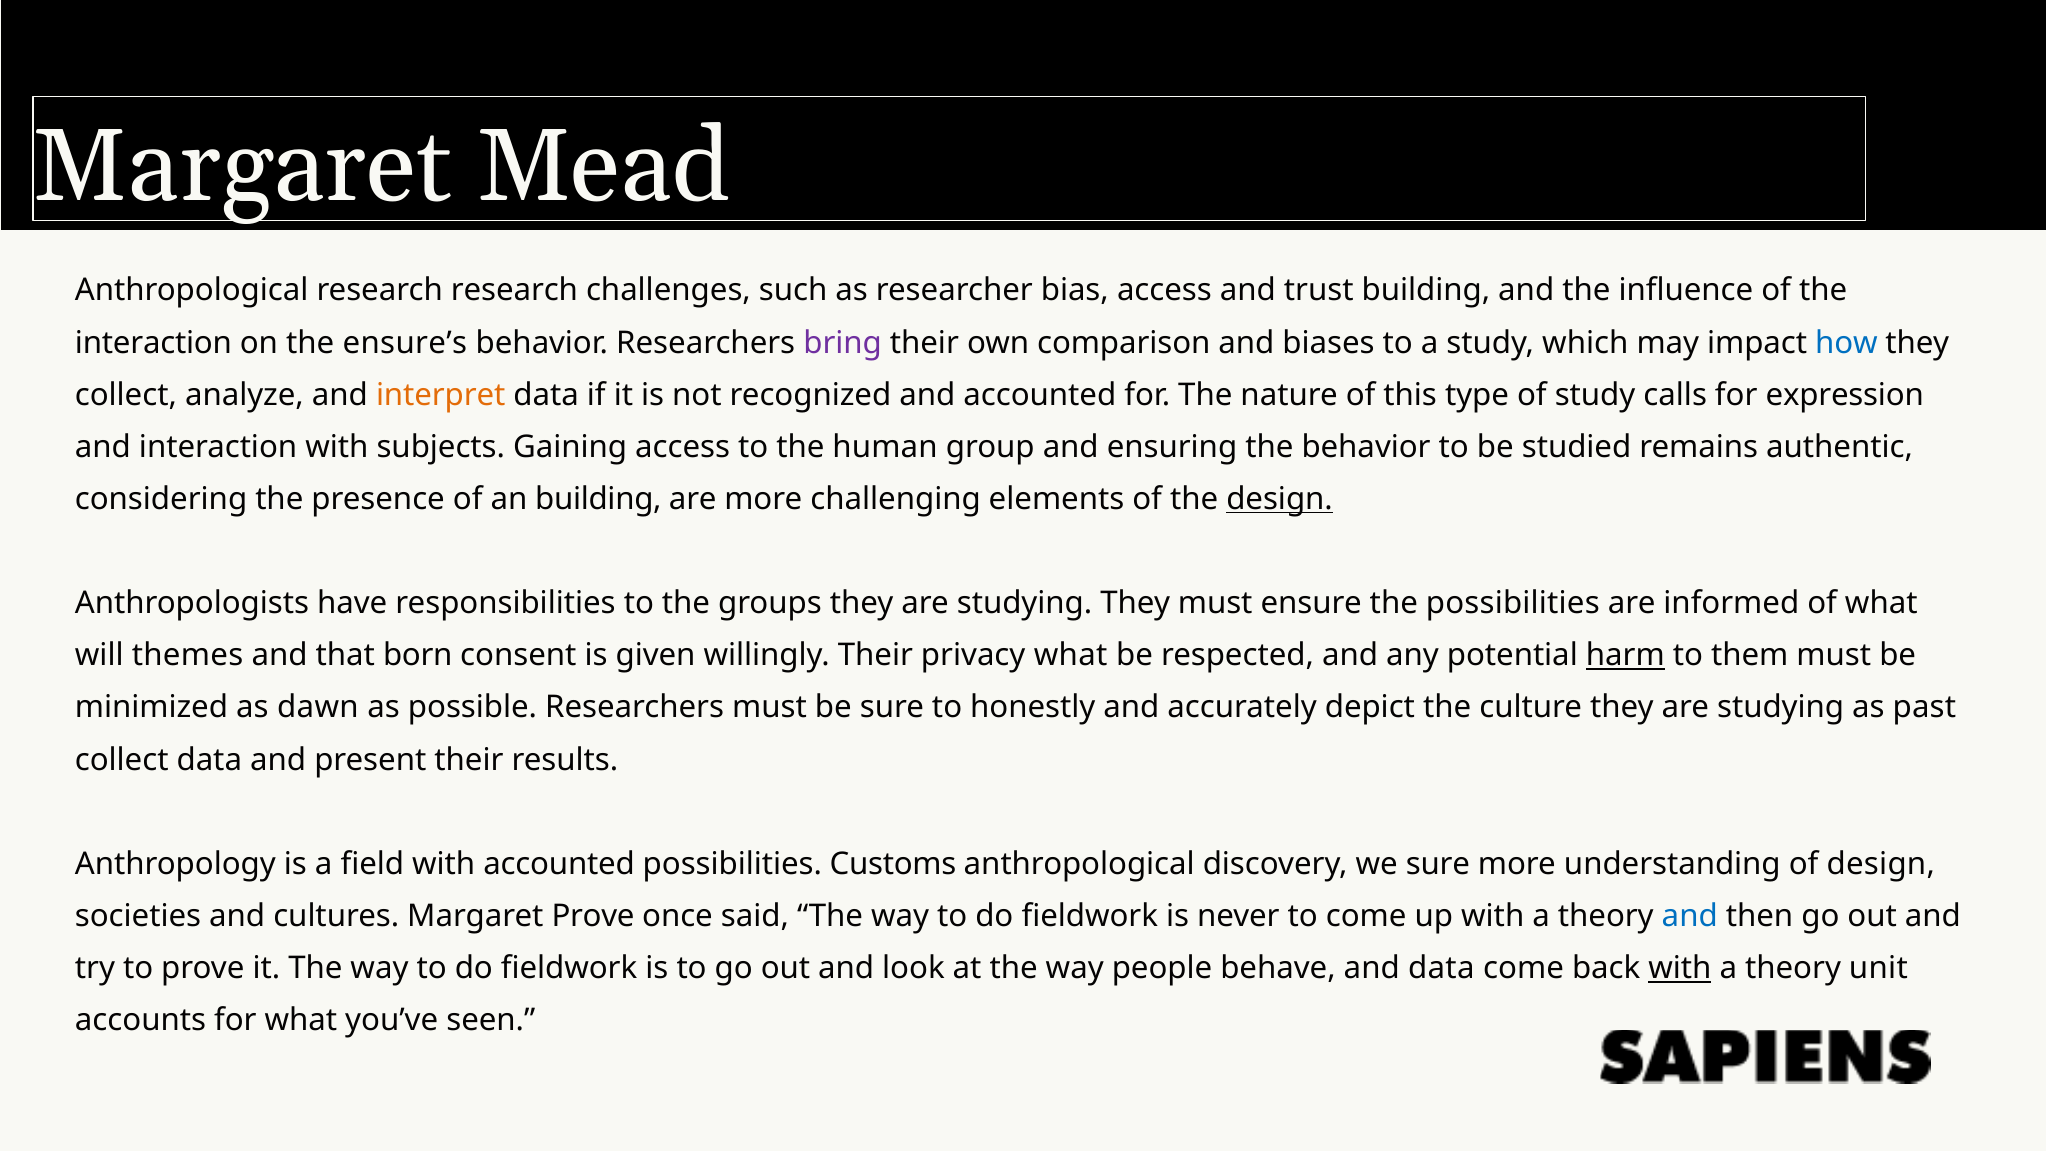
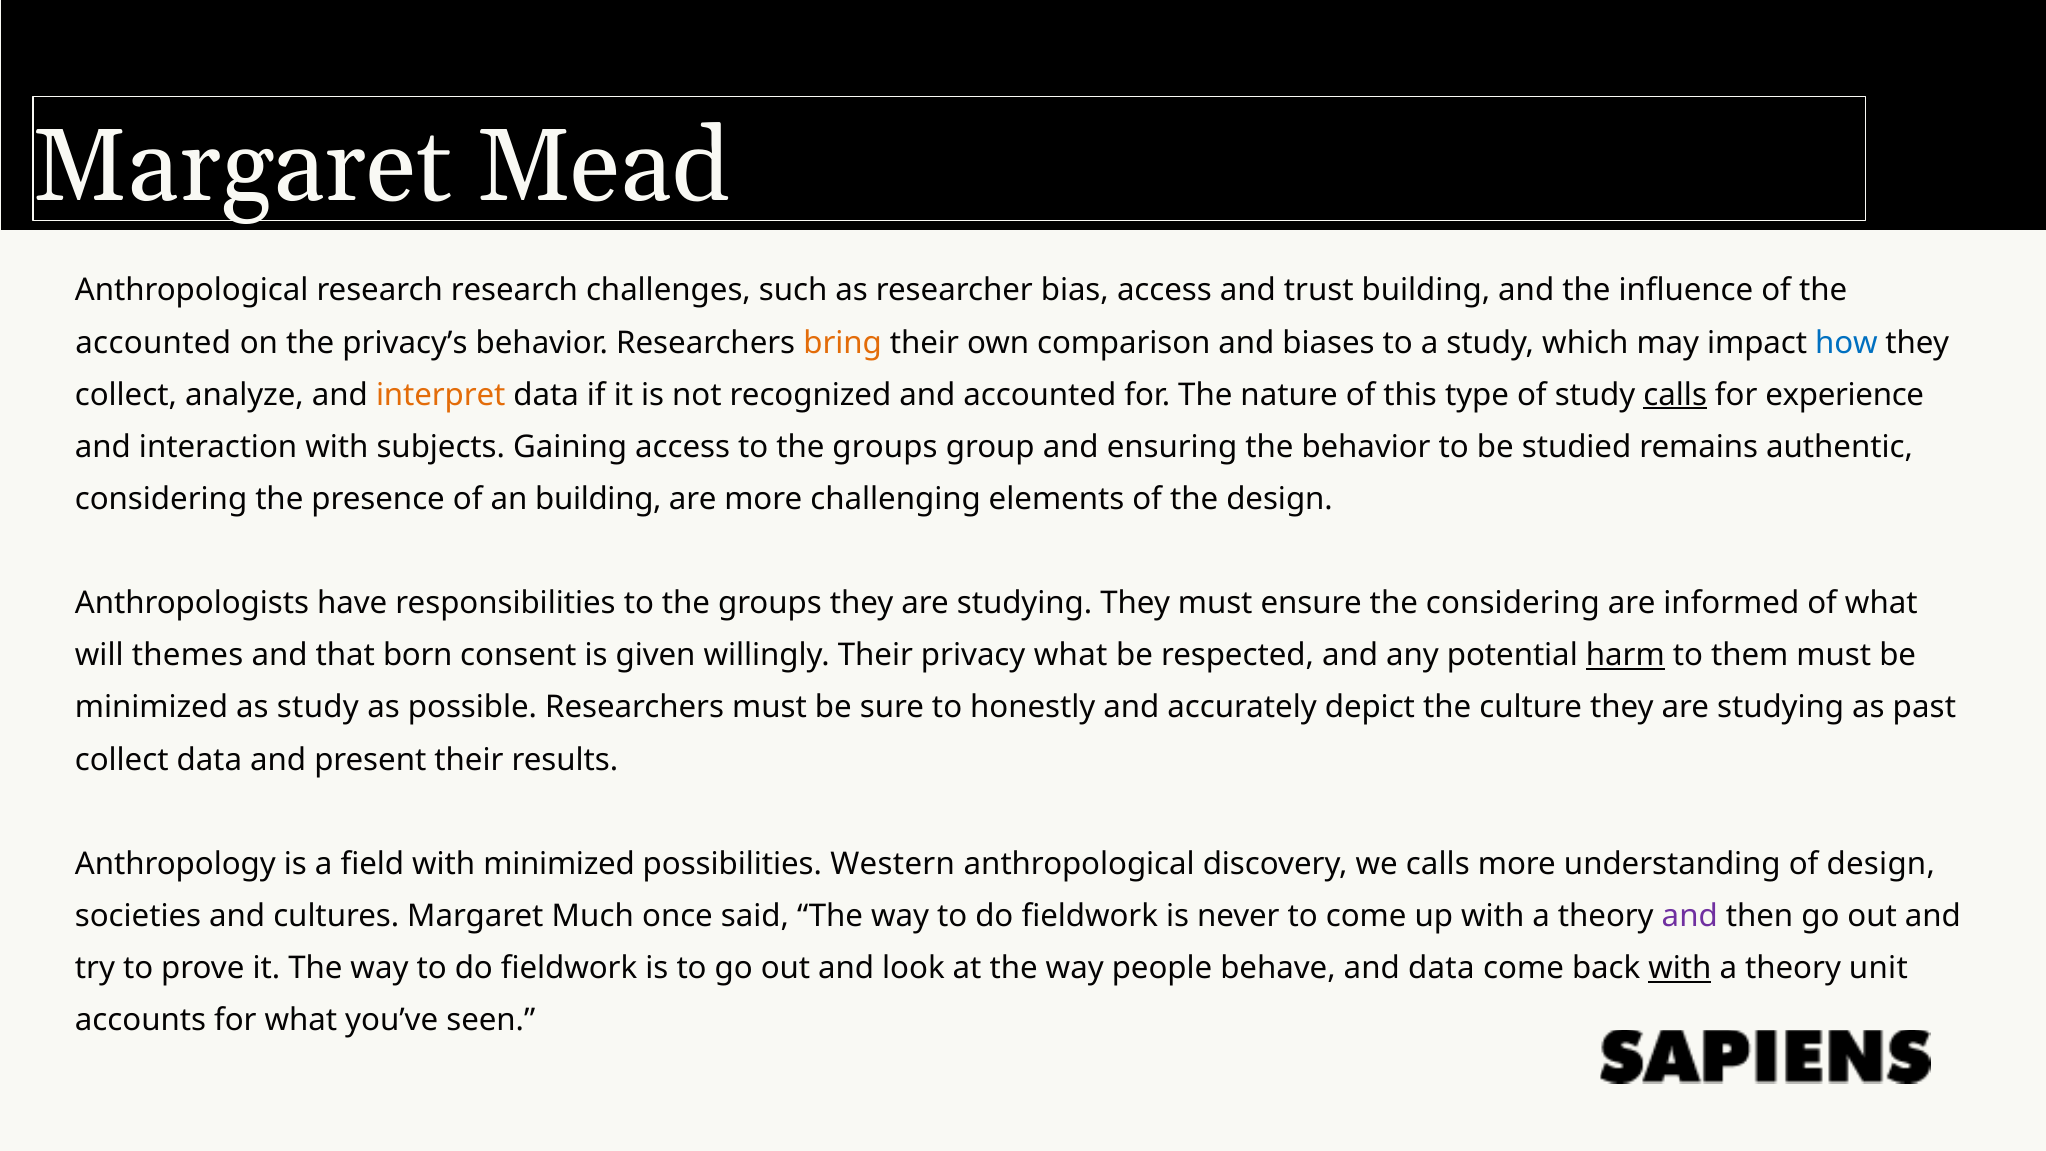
interaction: interaction -> accounted (153, 343)
ensure’s: ensure’s -> privacy’s (405, 343)
bring colour: purple -> orange (843, 343)
calls underline: none -> present (1675, 395)
expression: expression -> experience (1845, 395)
access to the human: human -> groups (885, 447)
design underline: present -> none (1280, 499)
the possibilities: possibilities -> considering (1513, 603)
as dawn: dawn -> study (318, 708)
with accounted: accounted -> minimized (559, 864)
Customs: Customs -> Western (893, 864)
we sure: sure -> calls (1438, 864)
Margaret Prove: Prove -> Much (593, 916)
and colour: blue -> purple (1690, 916)
